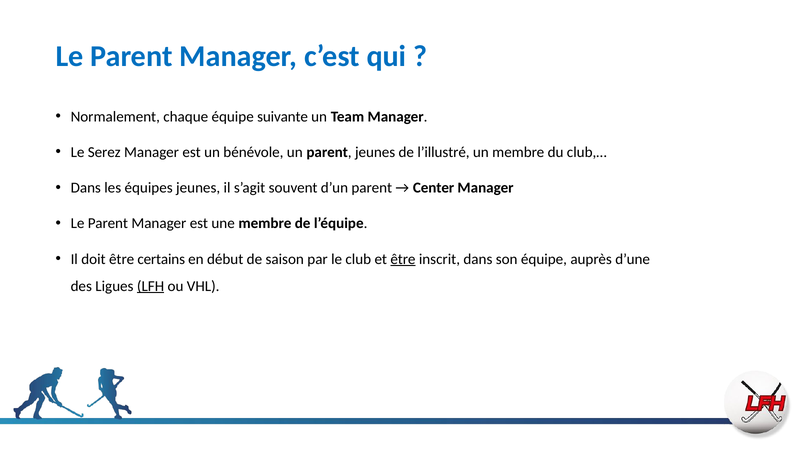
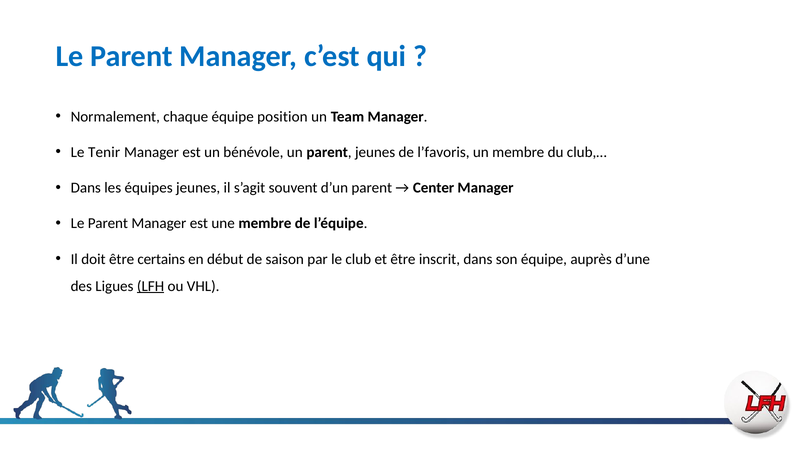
suivante: suivante -> position (282, 117)
Serez: Serez -> Tenir (104, 152)
l’illustré: l’illustré -> l’favoris (443, 152)
être underline: present -> none (403, 259)
